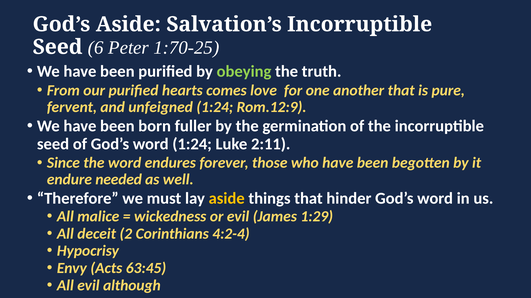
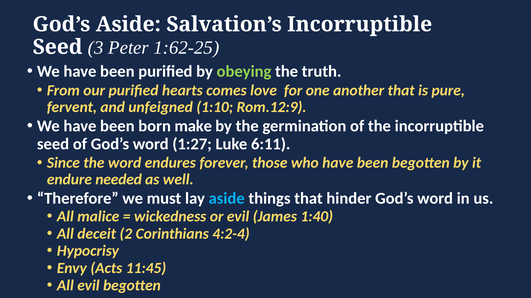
6: 6 -> 3 (96, 48)
1:70-25: 1:70-25 -> 1:62-25 (186, 48)
unfeigned 1:24: 1:24 -> 1:10 (215, 107)
fuller: fuller -> make (193, 126)
word 1:24: 1:24 -> 1:27 (192, 144)
2:11: 2:11 -> 6:11 (271, 144)
aside colour: yellow -> light blue (227, 199)
1:29: 1:29 -> 1:40 (317, 217)
63:45: 63:45 -> 11:45 (146, 269)
evil although: although -> begotten (132, 286)
